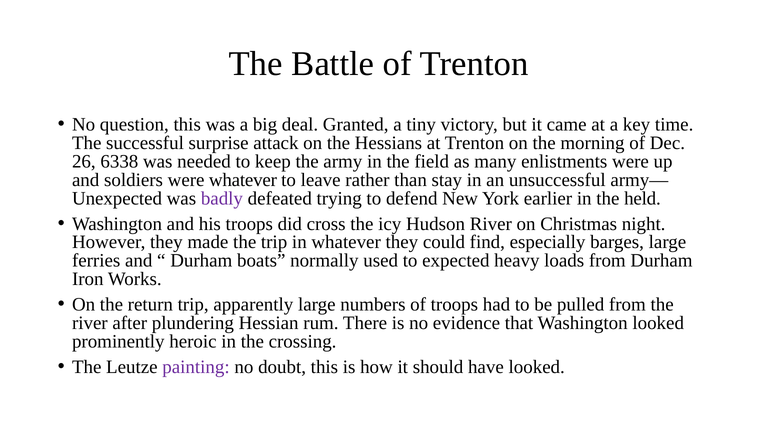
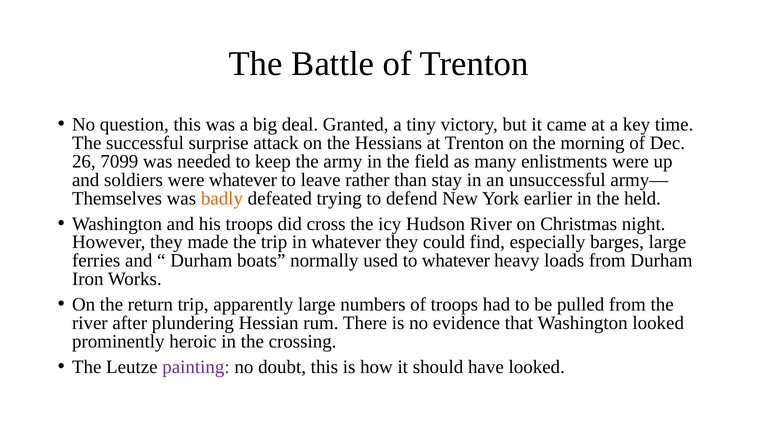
6338: 6338 -> 7099 (119, 162)
Unexpected: Unexpected -> Themselves (117, 198)
badly colour: purple -> orange (222, 198)
to expected: expected -> whatever (456, 261)
